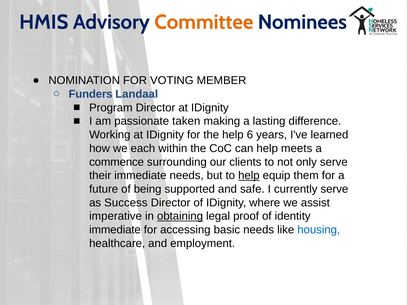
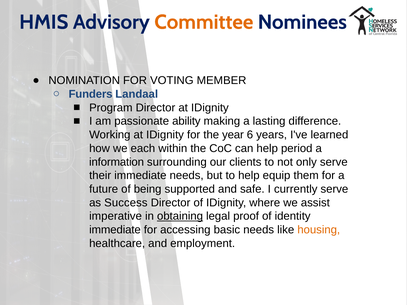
taken: taken -> ability (186, 121)
the help: help -> year (233, 135)
meets: meets -> period (297, 149)
commence: commence -> information (117, 162)
help underline: present -> none (249, 176)
housing colour: blue -> orange (319, 230)
